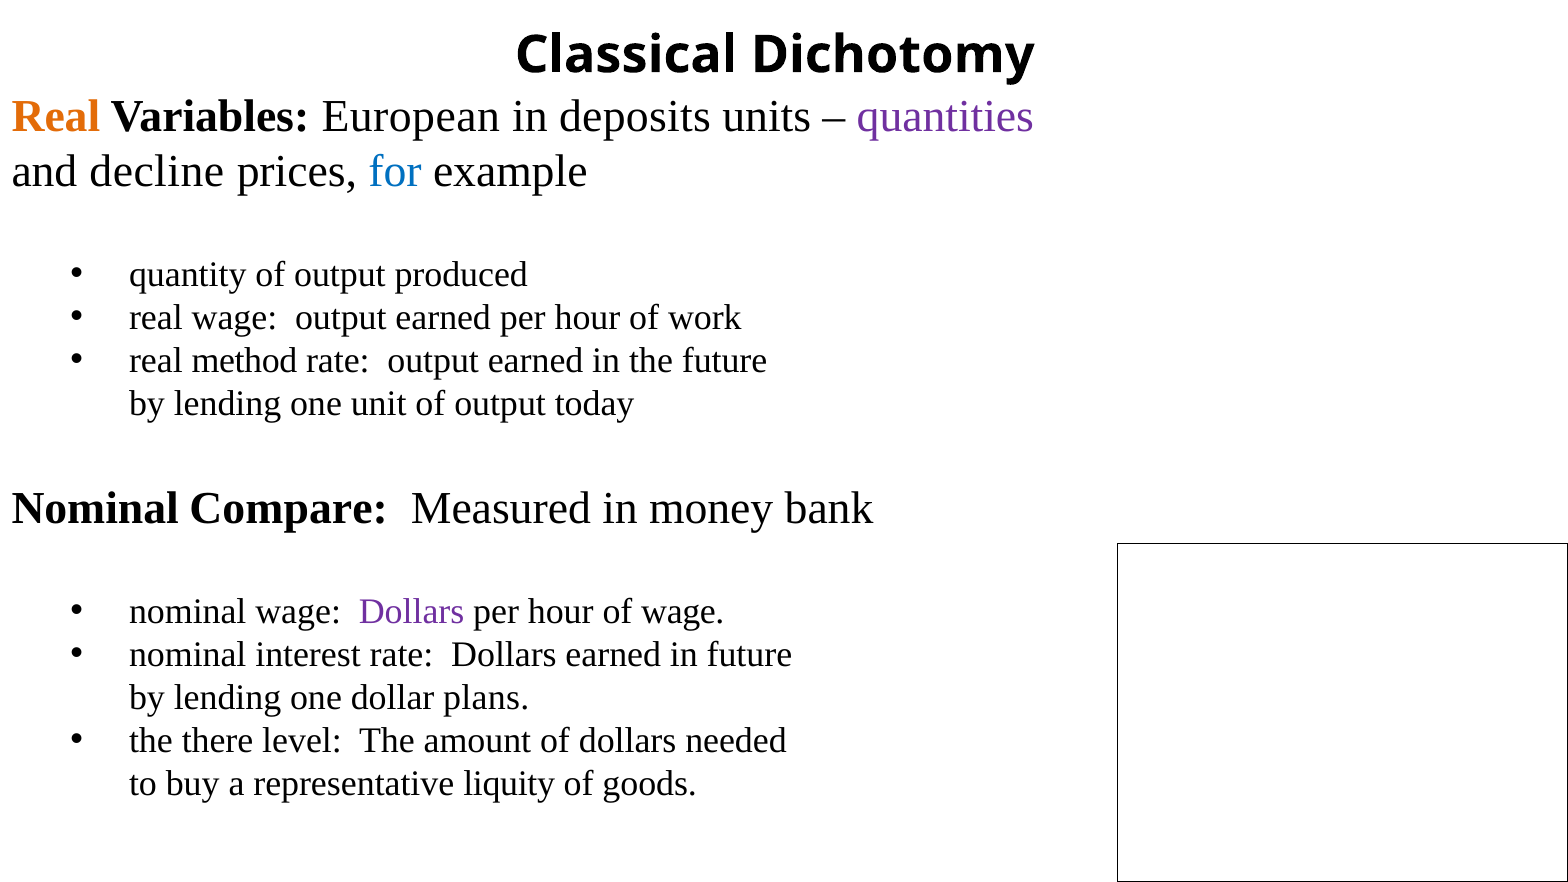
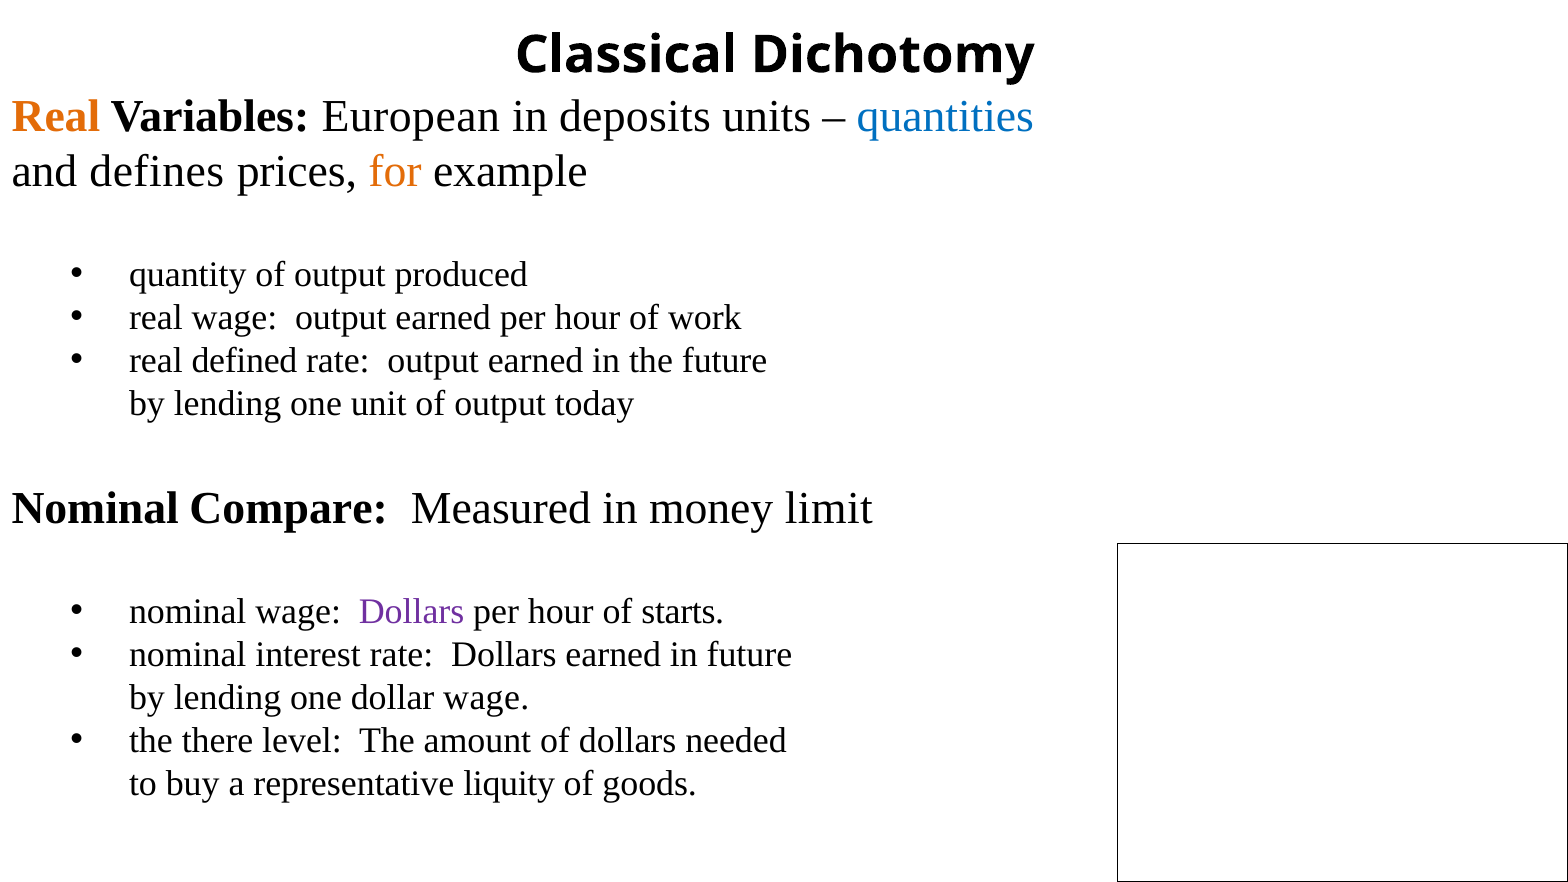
quantities colour: purple -> blue (945, 116)
decline: decline -> defines (157, 171)
for colour: blue -> orange (395, 171)
method: method -> defined (244, 361)
bank: bank -> limit (829, 508)
of wage: wage -> starts (683, 612)
dollar plans: plans -> wage (486, 698)
